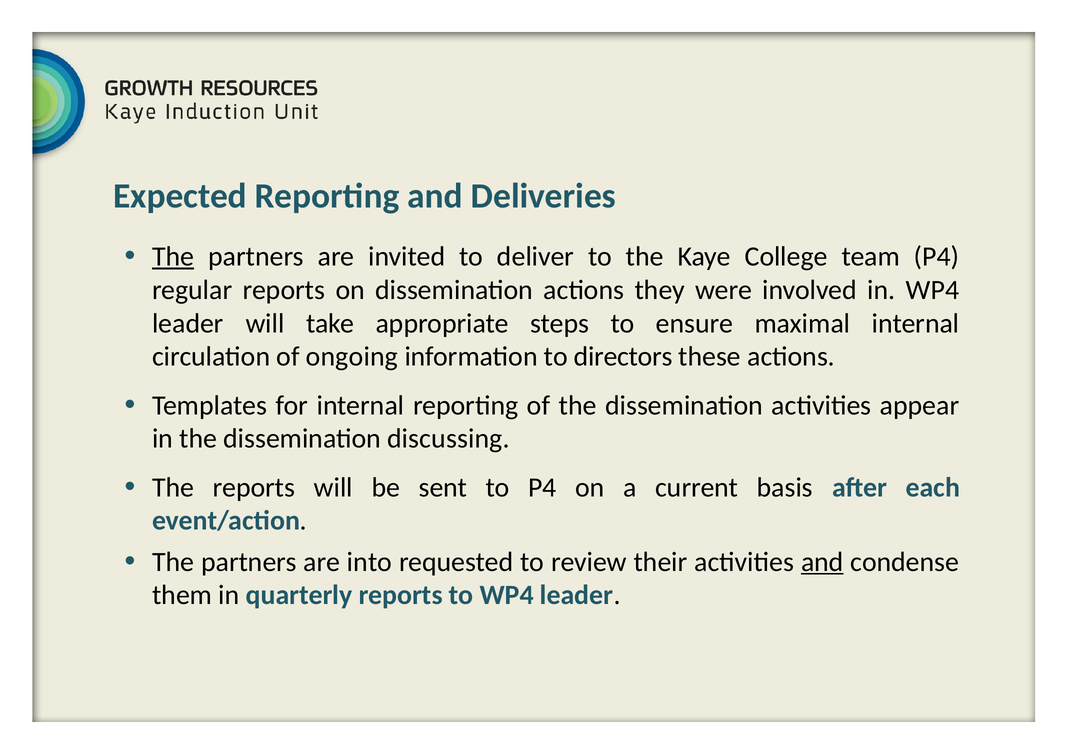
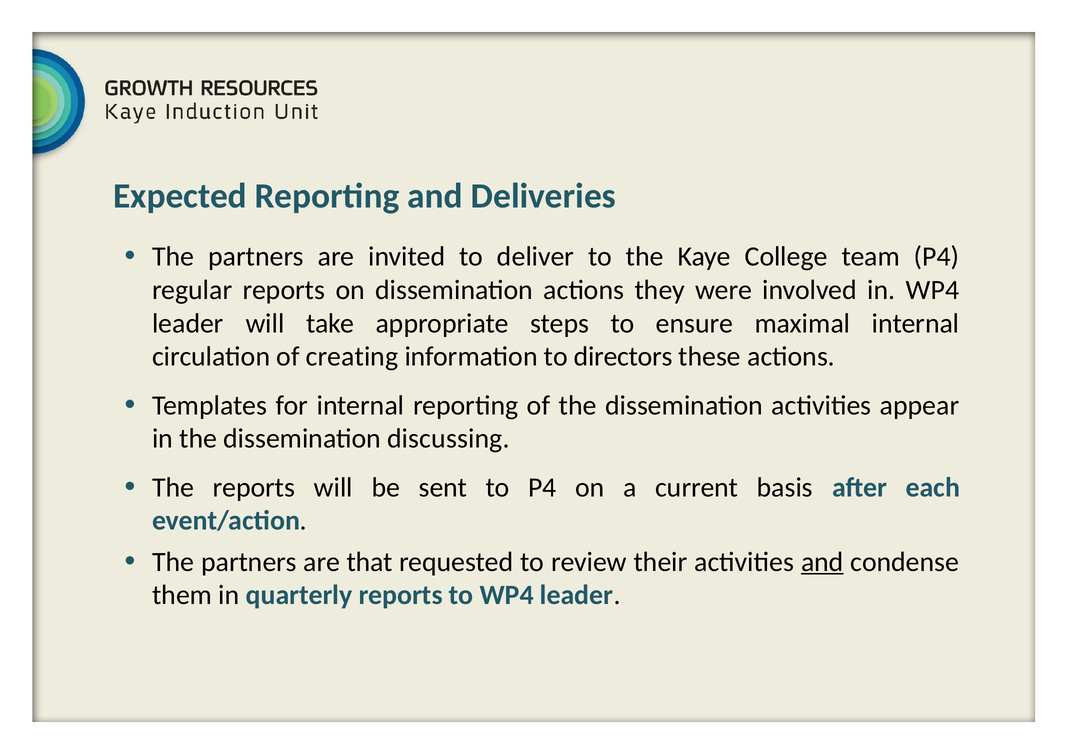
The underline: present -> none (173, 257)
ongoing: ongoing -> creating (352, 357)
into: into -> that (370, 562)
